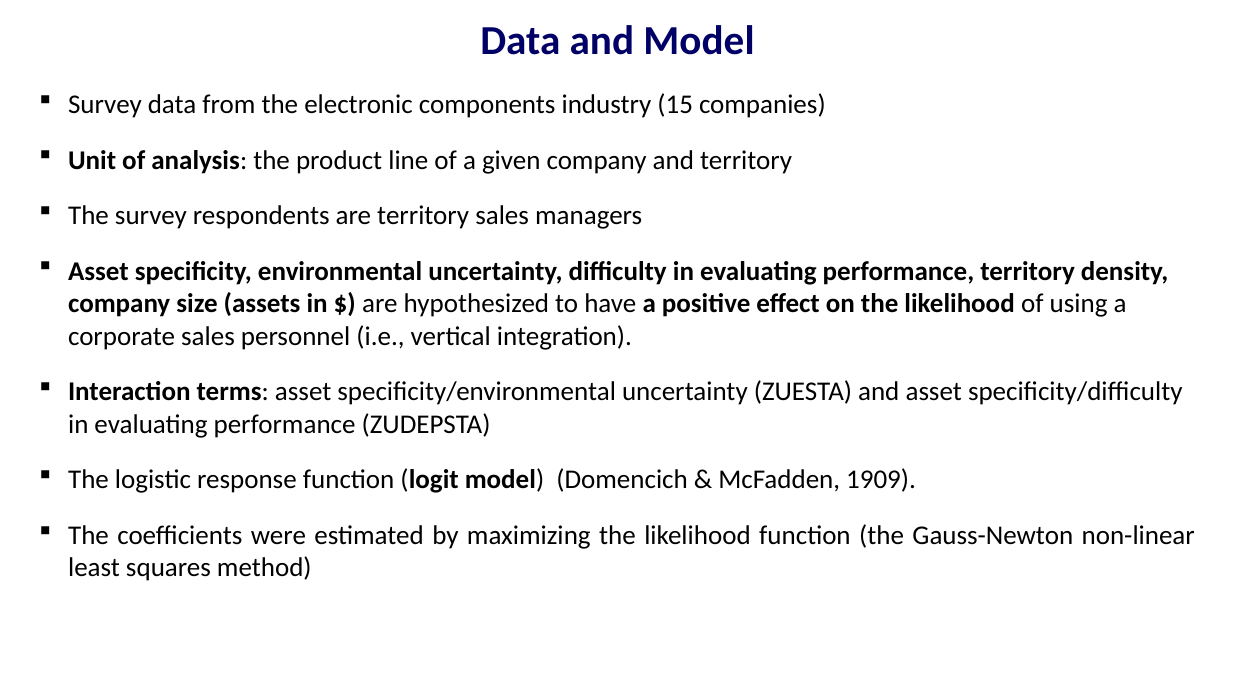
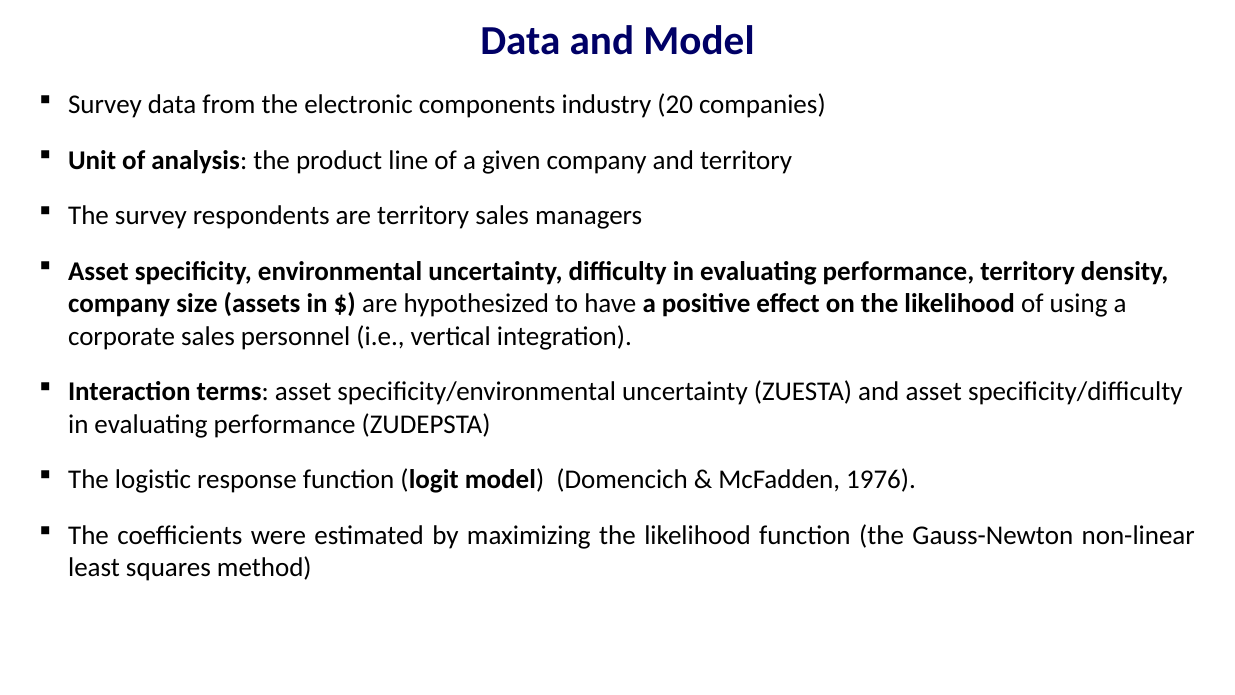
15: 15 -> 20 (675, 105)
1909: 1909 -> 1976 (881, 480)
